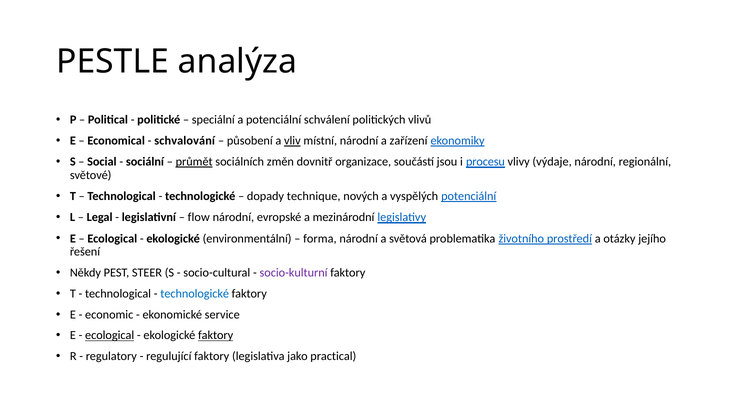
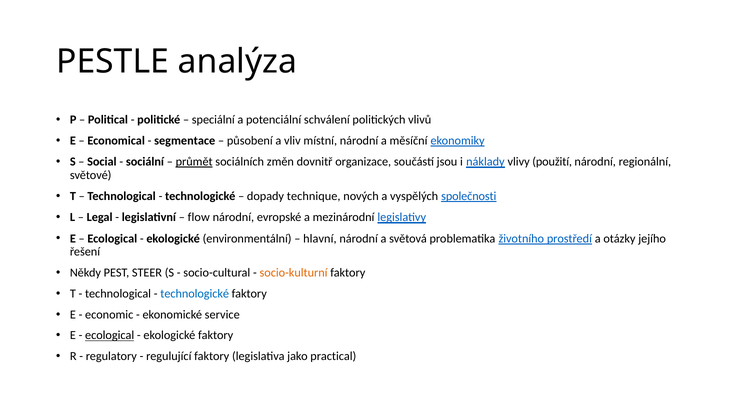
schvalování: schvalování -> segmentace (185, 141)
vliv underline: present -> none (292, 141)
zařízení: zařízení -> měsíční (409, 141)
procesu: procesu -> náklady (485, 162)
výdaje: výdaje -> použití (552, 162)
vyspělých potenciální: potenciální -> společnosti (469, 196)
forma: forma -> hlavní (320, 239)
socio-kulturní colour: purple -> orange (294, 273)
faktory underline: present -> none (216, 335)
